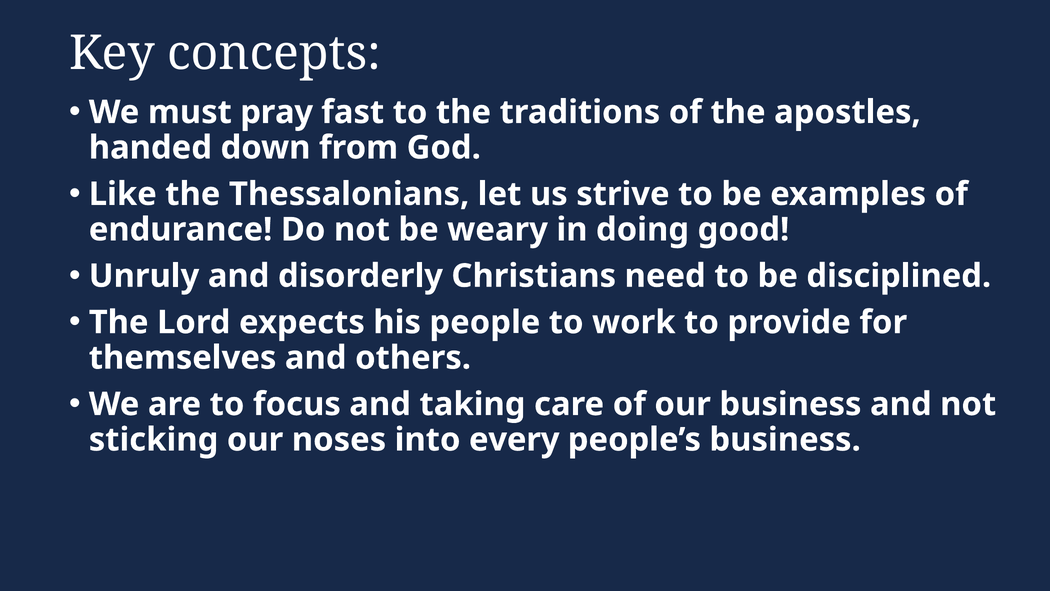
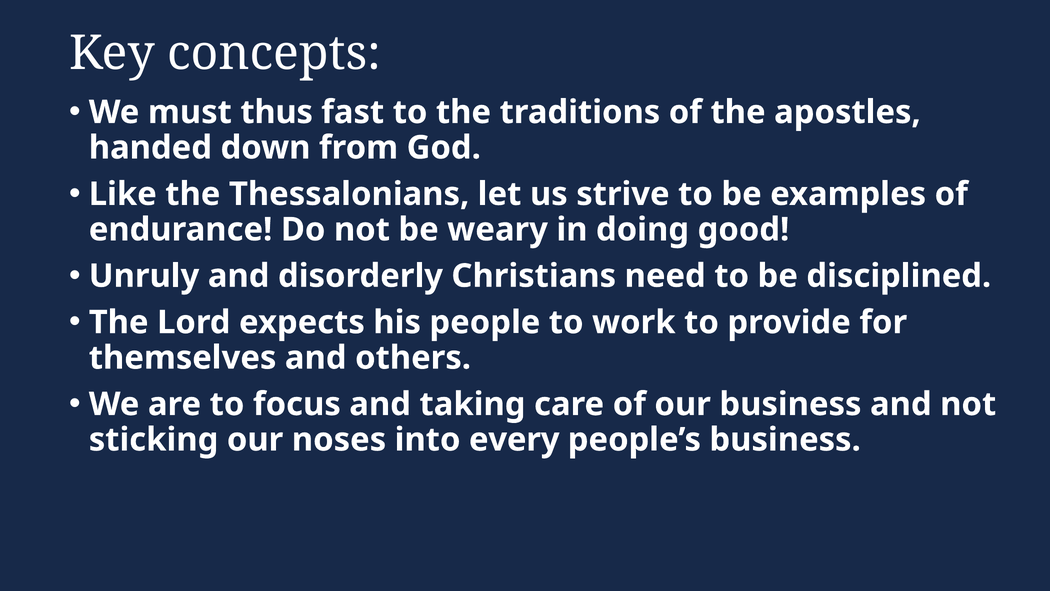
pray: pray -> thus (277, 112)
